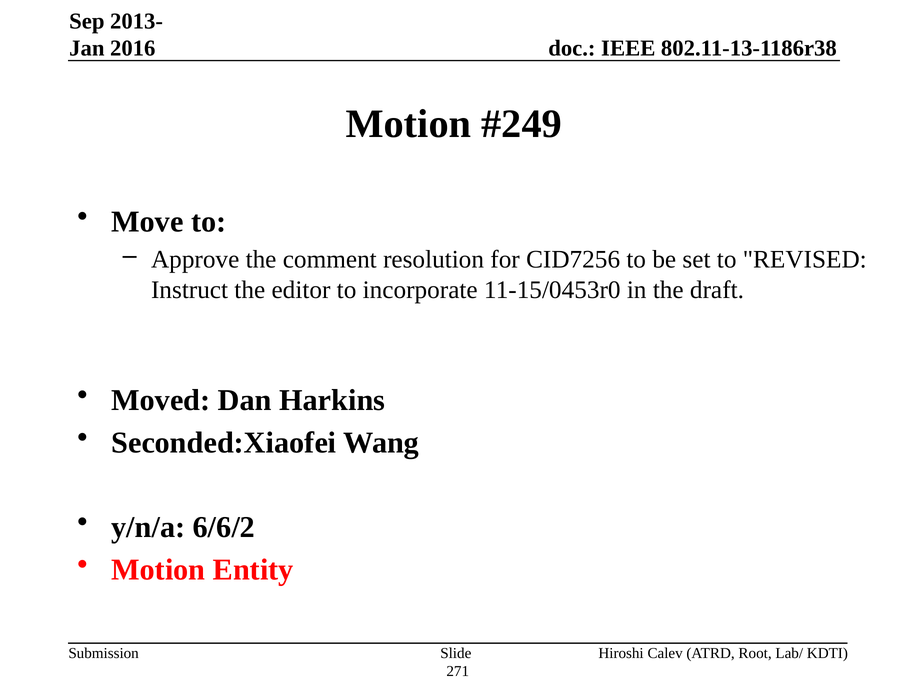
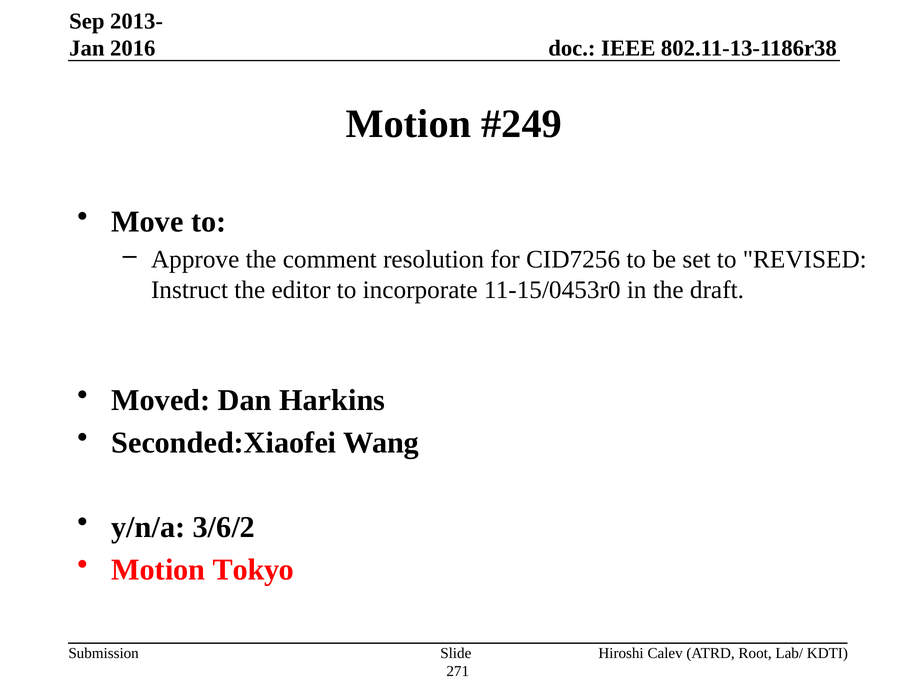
6/6/2: 6/6/2 -> 3/6/2 (224, 527)
Entity: Entity -> Tokyo (253, 570)
